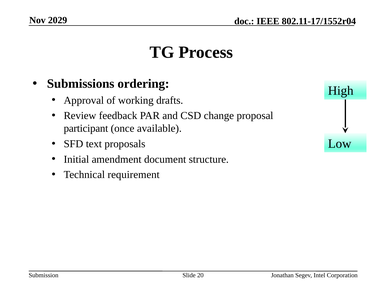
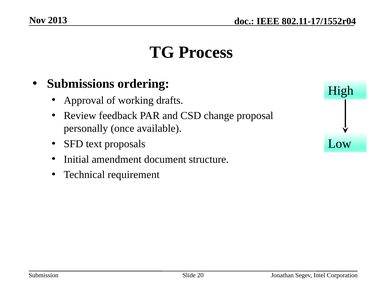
2029: 2029 -> 2013 (58, 20)
participant: participant -> personally (86, 129)
